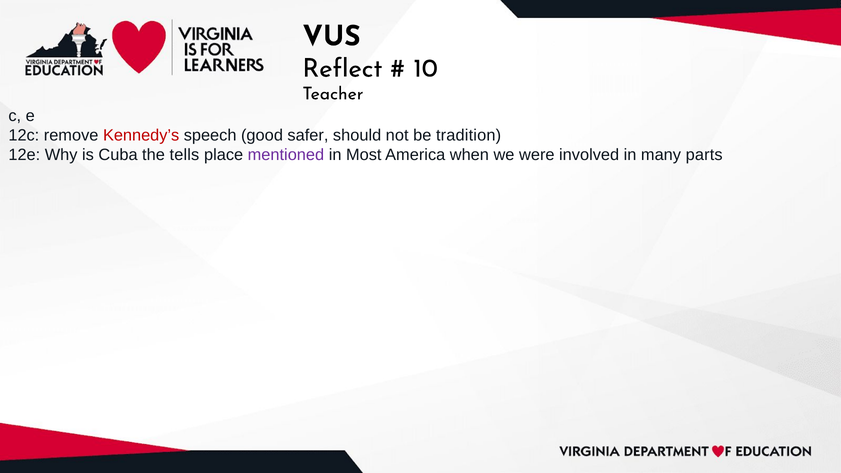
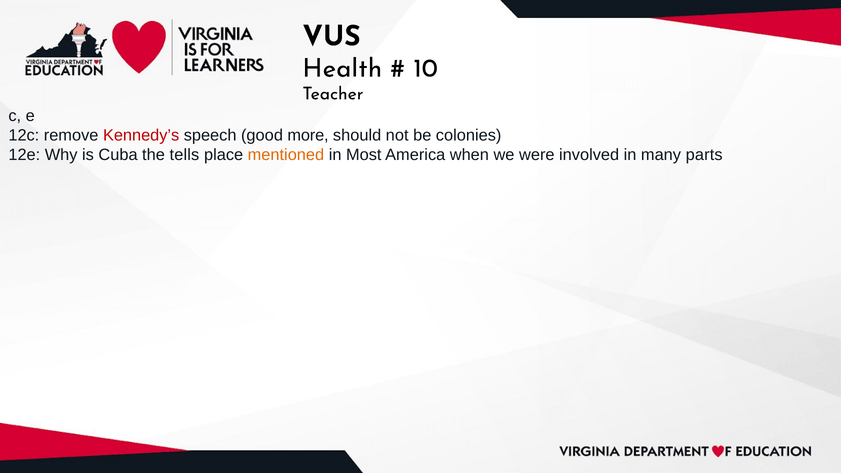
Reflect: Reflect -> Health (342, 68)
safer: safer -> more (308, 135)
tradition: tradition -> colonies (469, 135)
mentioned colour: purple -> orange (286, 155)
